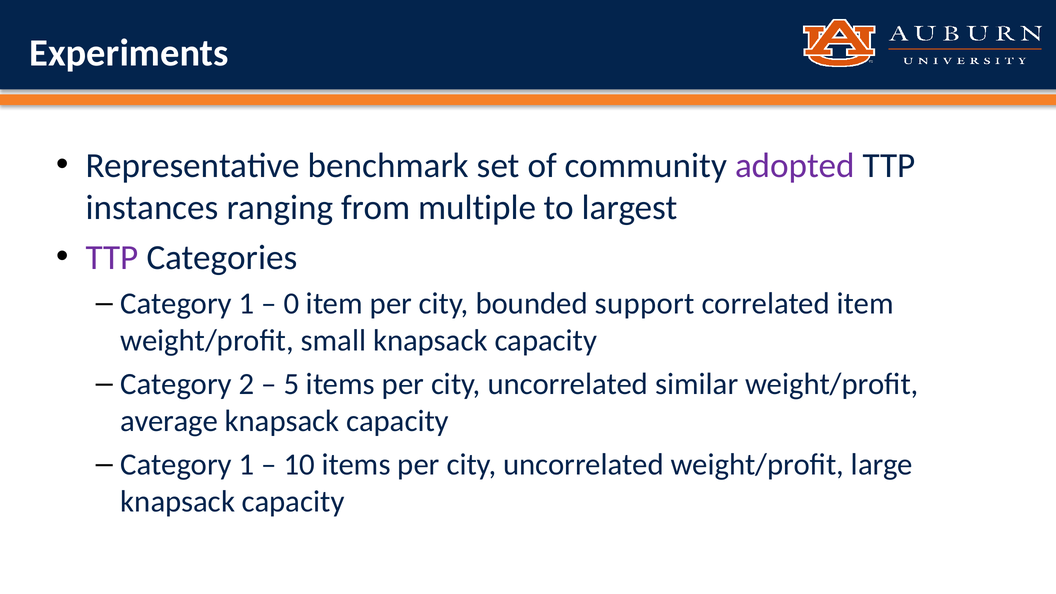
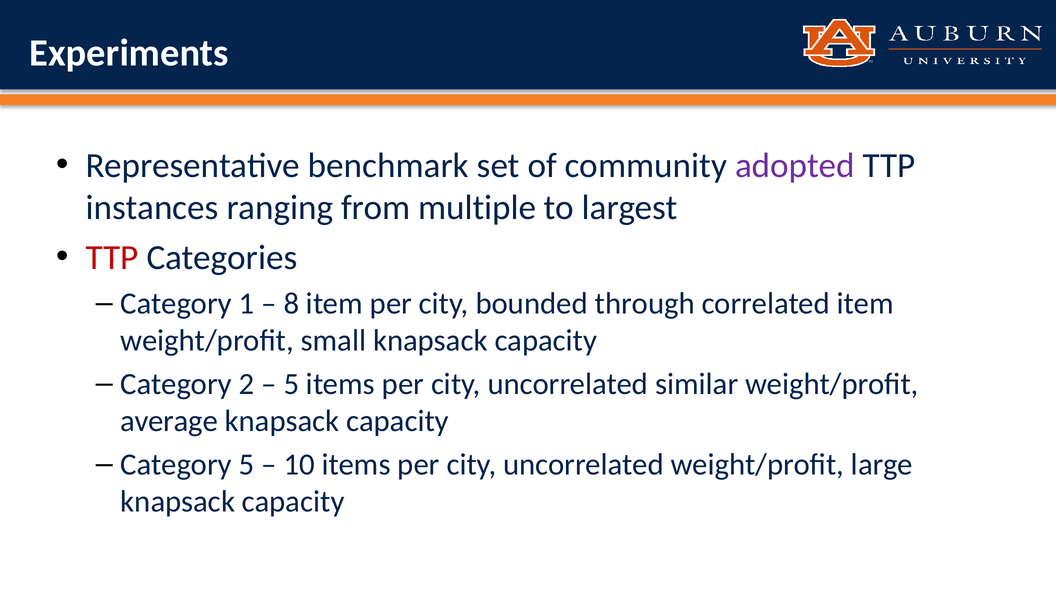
TTP colour: purple -> red (112, 258)
0: 0 -> 8 (291, 304)
support: support -> through (645, 304)
1: 1 -> 5 (246, 465)
